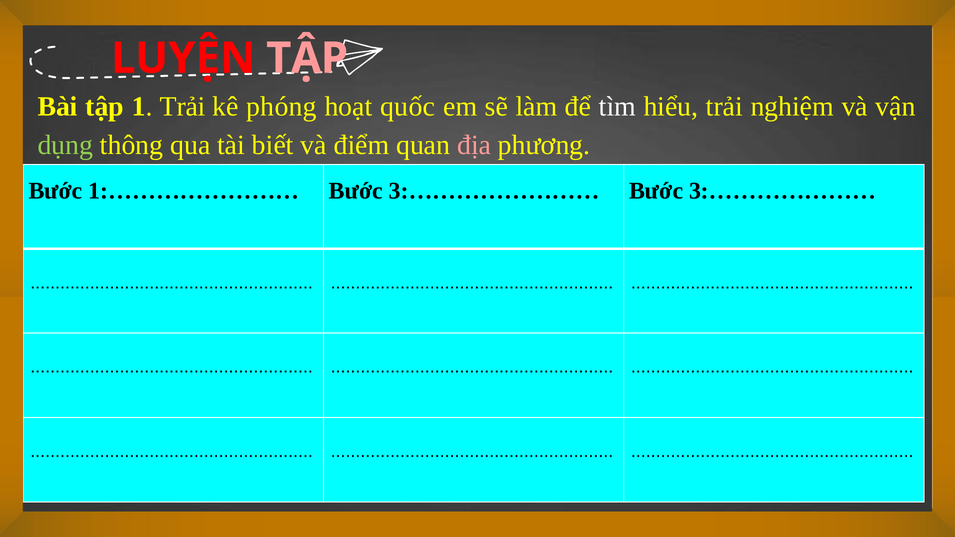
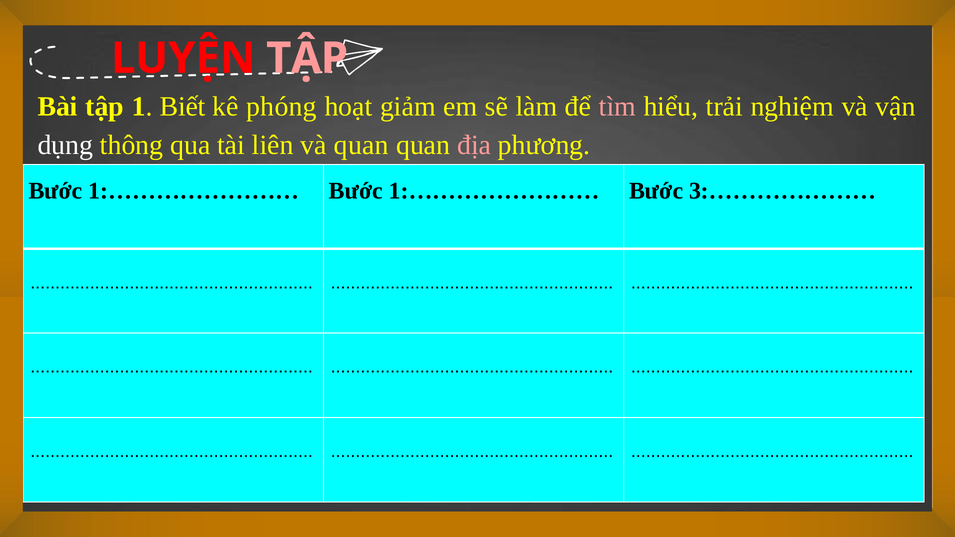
1 Trải: Trải -> Biết (183, 107)
quốc: quốc -> giảm (408, 107)
tìm colour: white -> pink (617, 107)
dụng colour: light green -> white (65, 145)
biết: biết -> liên (273, 145)
và điểm: điểm -> quan (361, 145)
1:…………………… Bước 3:……………………: 3:…………………… -> 1:…………………… (494, 191)
